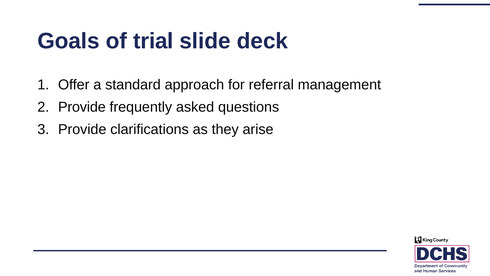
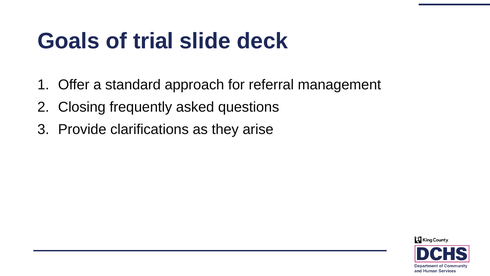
Provide: Provide -> Closing (82, 107)
